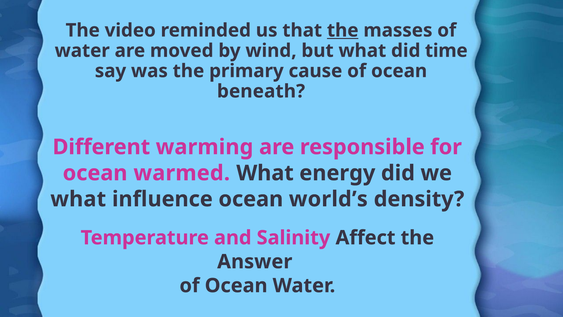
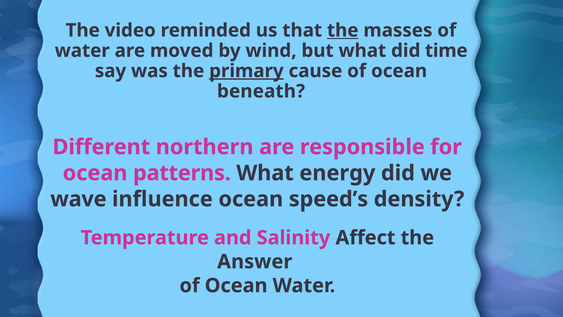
primary underline: none -> present (246, 71)
warming: warming -> northern (205, 147)
warmed: warmed -> patterns (182, 173)
what: what -> wave (78, 199)
world’s: world’s -> speed’s (328, 199)
